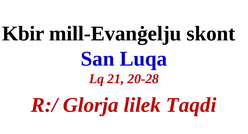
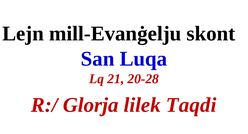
Kbir: Kbir -> Lejn (23, 33)
